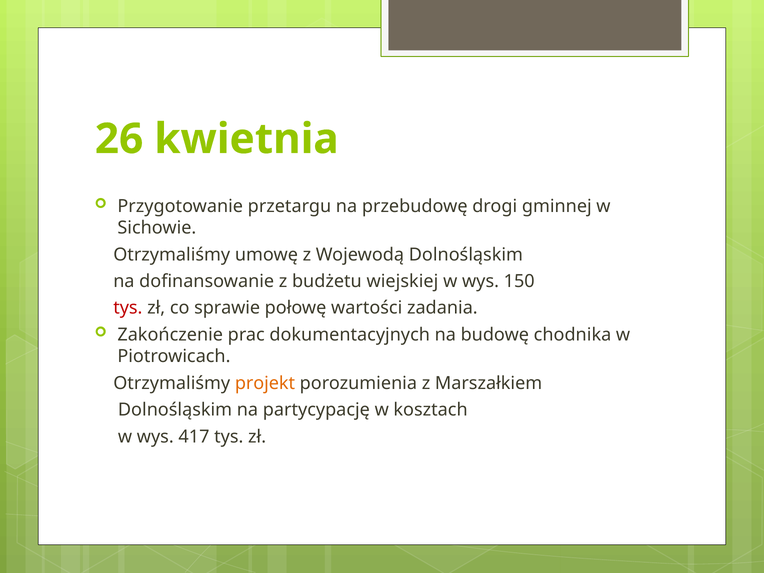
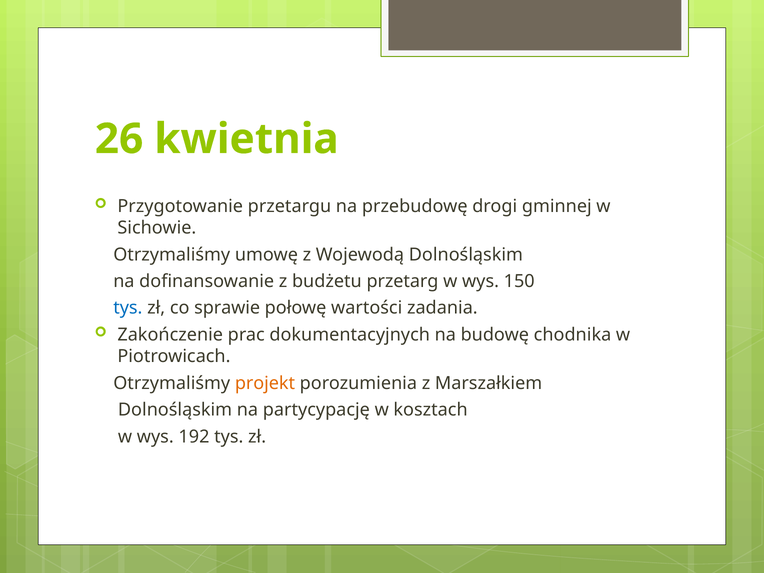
wiejskiej: wiejskiej -> przetarg (402, 281)
tys colour: red -> blue (128, 308)
417: 417 -> 192 (194, 437)
